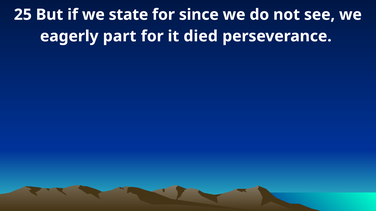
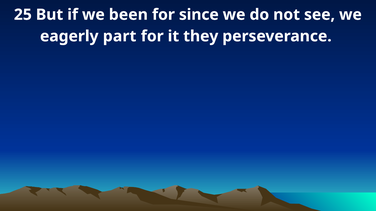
state: state -> been (128, 15)
died: died -> they (201, 36)
